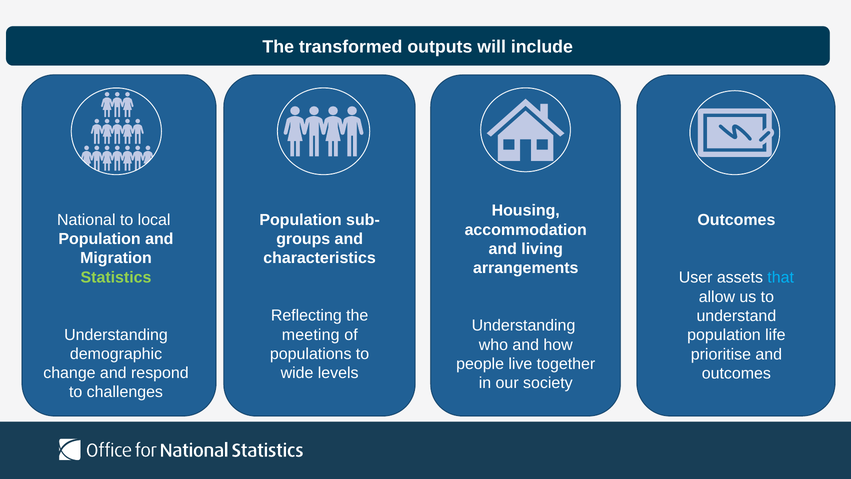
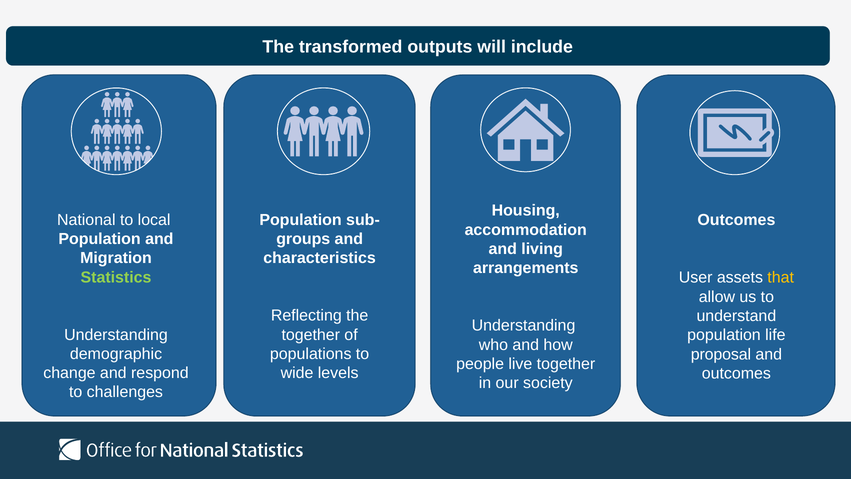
that colour: light blue -> yellow (781, 277)
meeting: meeting -> together (311, 335)
prioritise: prioritise -> proposal (721, 354)
